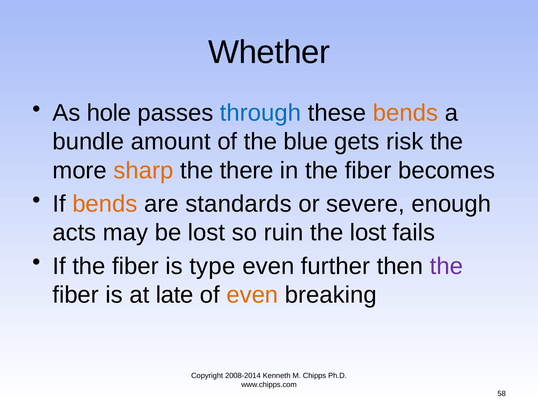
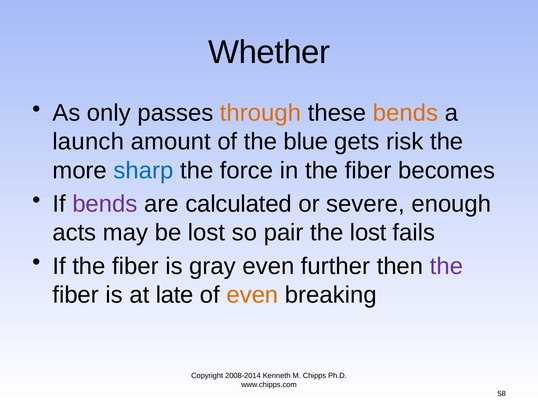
hole: hole -> only (109, 113)
through colour: blue -> orange (260, 113)
bundle: bundle -> launch (88, 142)
sharp colour: orange -> blue (143, 170)
there: there -> force (247, 170)
bends colour: orange -> purple (105, 204)
standards: standards -> calculated (239, 204)
ruin: ruin -> pair (284, 232)
type: type -> gray (213, 266)
